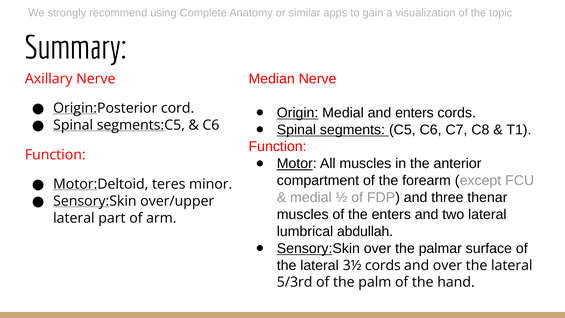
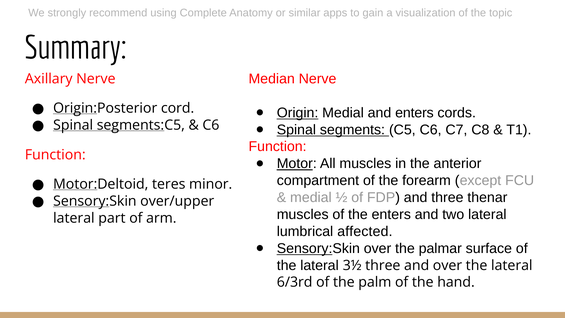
abdullah: abdullah -> affected (365, 231)
3½ cords: cords -> three (383, 265)
5/3rd: 5/3rd -> 6/3rd (295, 282)
